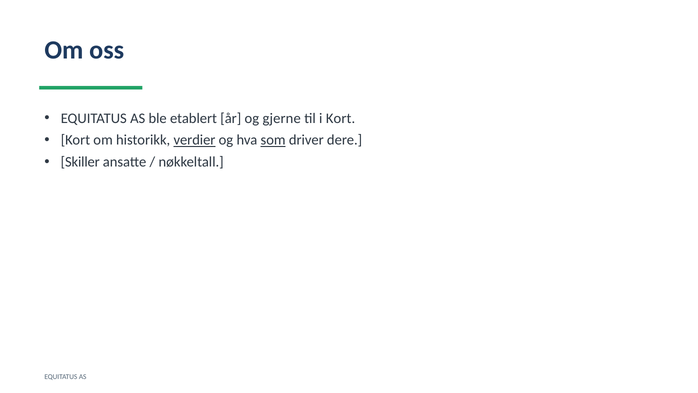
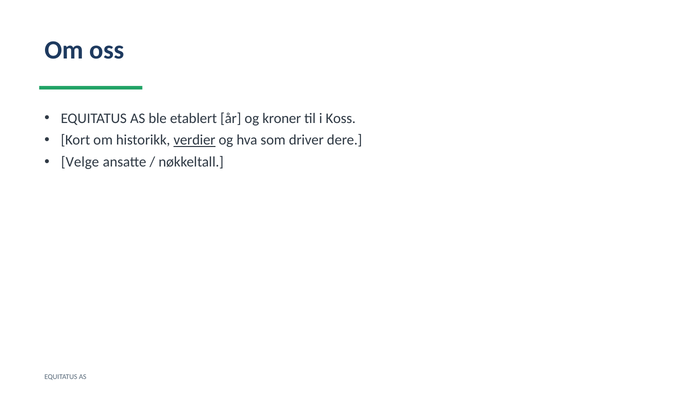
gjerne: gjerne -> kroner (282, 118)
i Kort: Kort -> Koss (341, 118)
som underline: present -> none (273, 140)
Skiller: Skiller -> Velge (80, 162)
